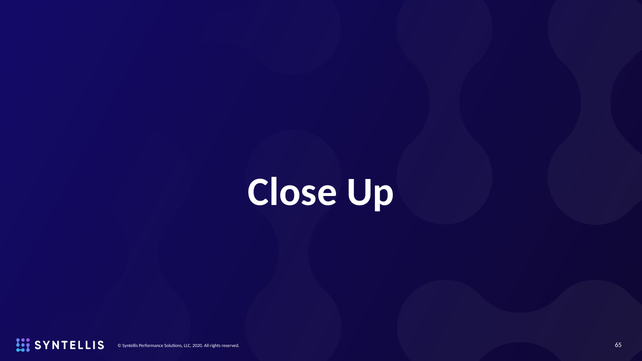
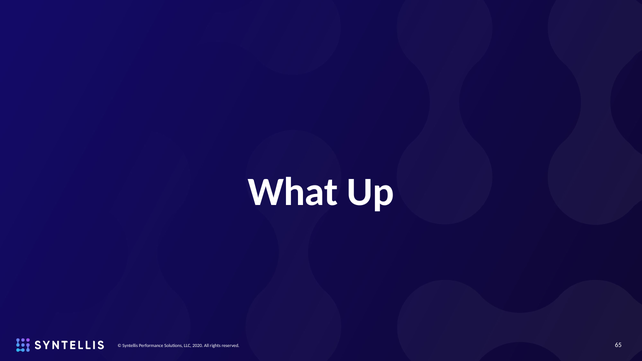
Close: Close -> What (293, 192)
